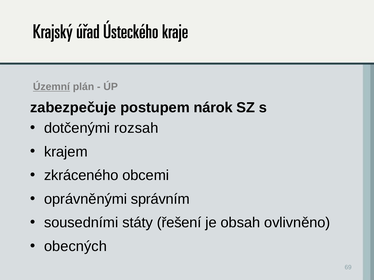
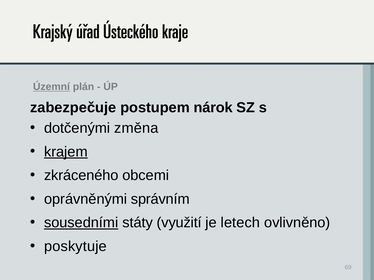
rozsah: rozsah -> změna (136, 128)
krajem underline: none -> present (66, 152)
sousedními underline: none -> present (81, 223)
řešení: řešení -> využití (179, 223)
obsah: obsah -> letech (240, 223)
obecných: obecných -> poskytuje (75, 247)
